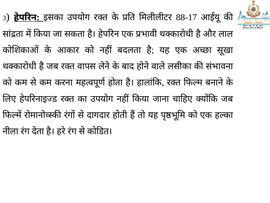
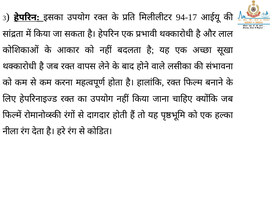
88-17: 88-17 -> 94-17 (186, 17)
